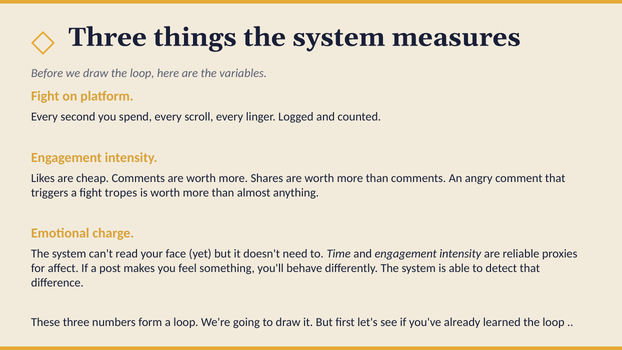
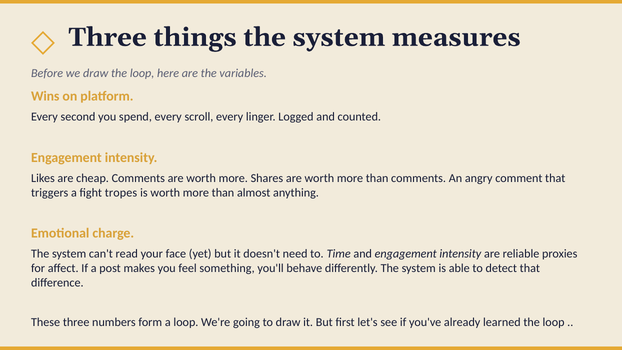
Fight: Fight -> Wins (45, 96)
